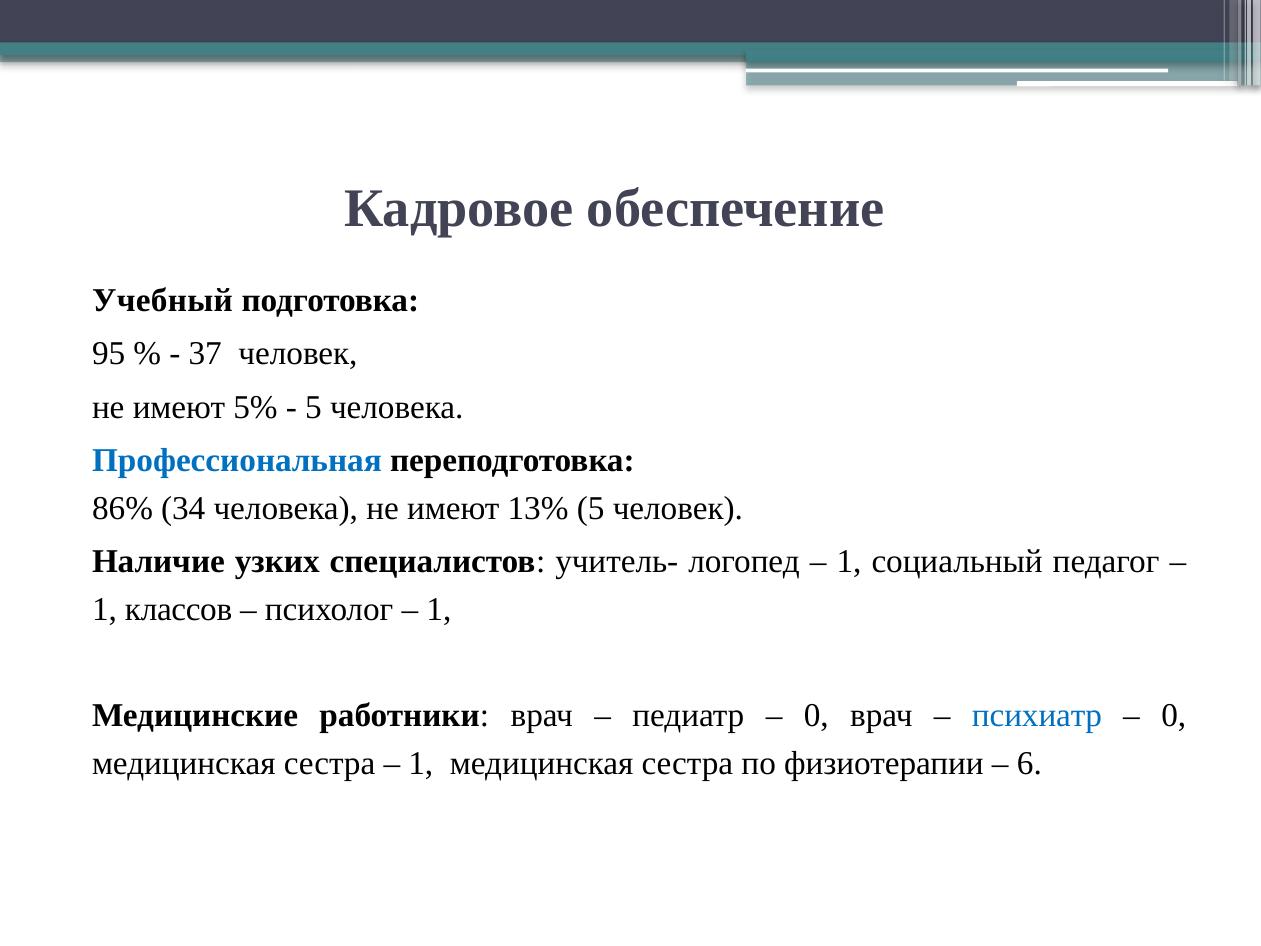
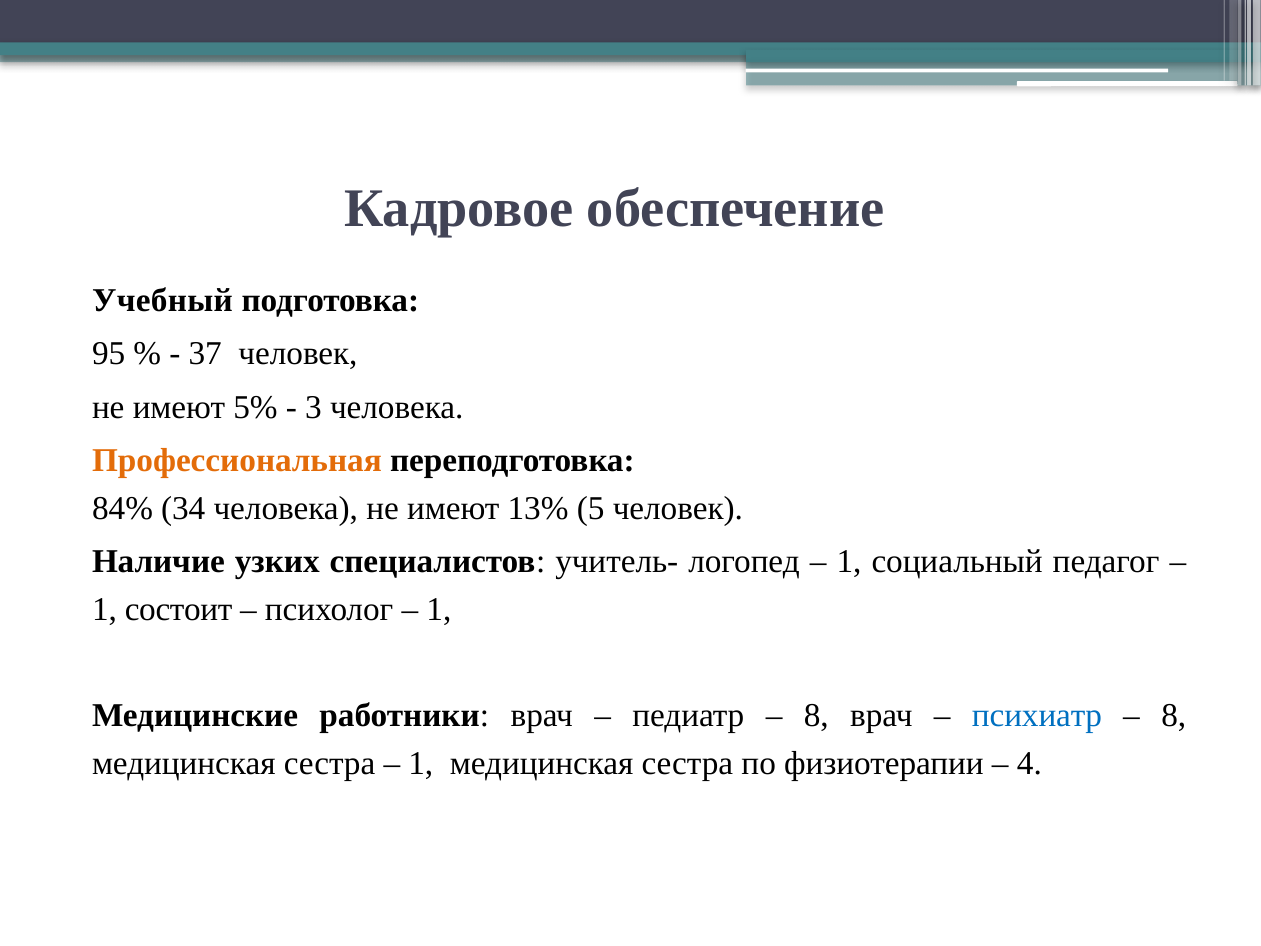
5: 5 -> 3 (313, 407)
Профессиональная colour: blue -> orange (237, 460)
86%: 86% -> 84% (123, 508)
классов: классов -> состоит (179, 609)
0: 0 -> 8 (816, 715)
0: 0 -> 8 (1174, 715)
6: 6 -> 4 (1029, 763)
